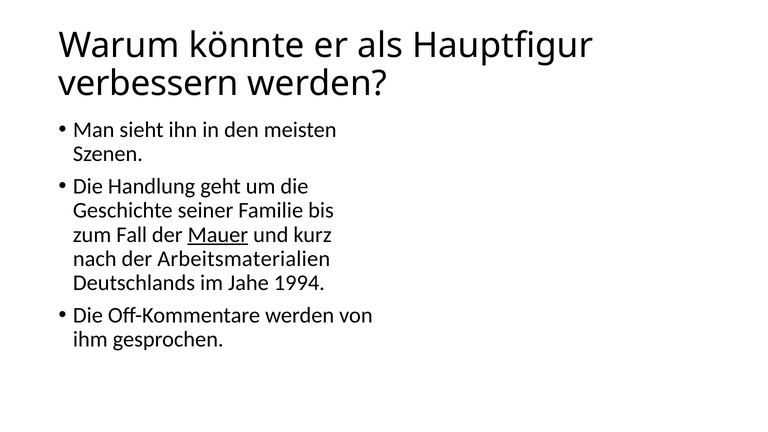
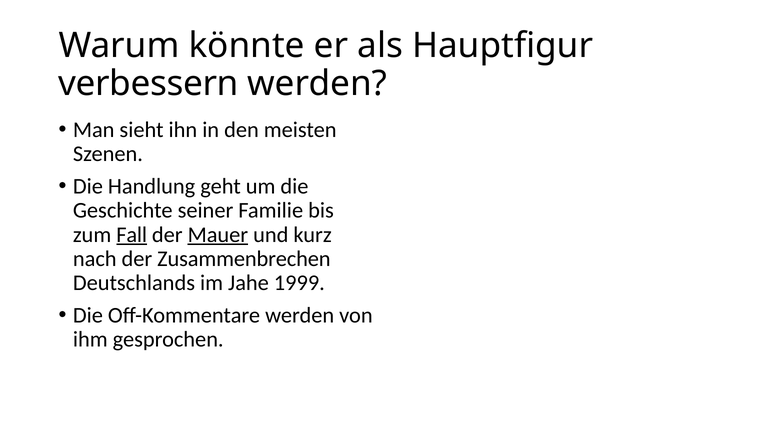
Fall underline: none -> present (132, 235)
Arbeitsmaterialien: Arbeitsmaterialien -> Zusammenbrechen (244, 259)
1994: 1994 -> 1999 (299, 283)
